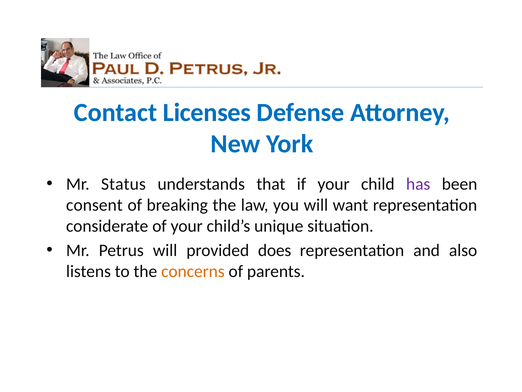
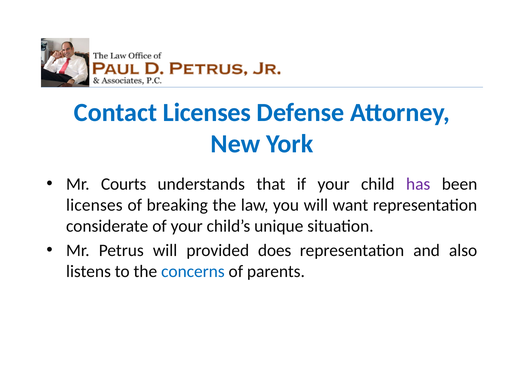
Status: Status -> Courts (124, 184)
consent: consent -> licenses (94, 205)
concerns colour: orange -> blue (193, 271)
